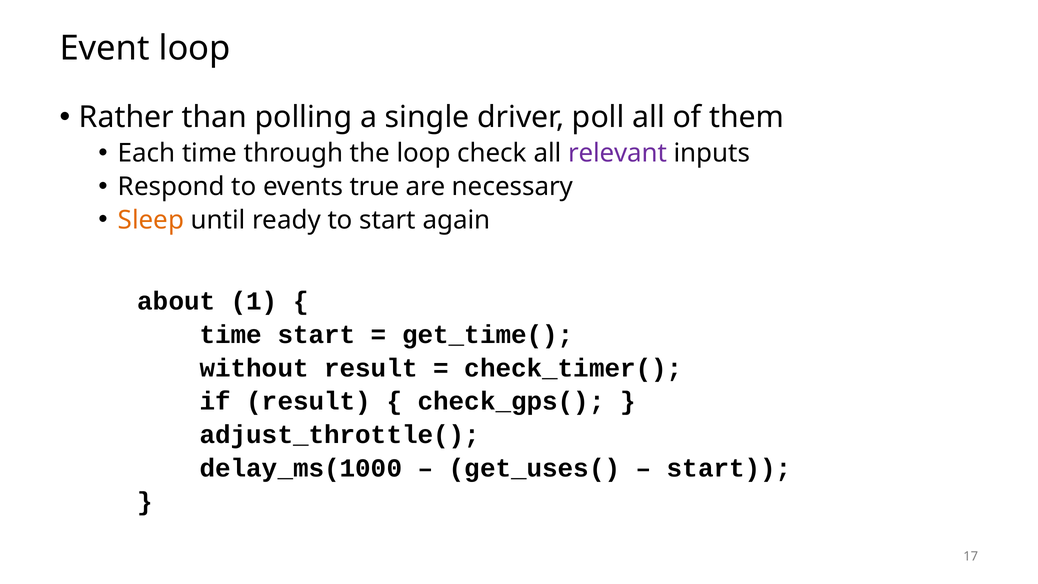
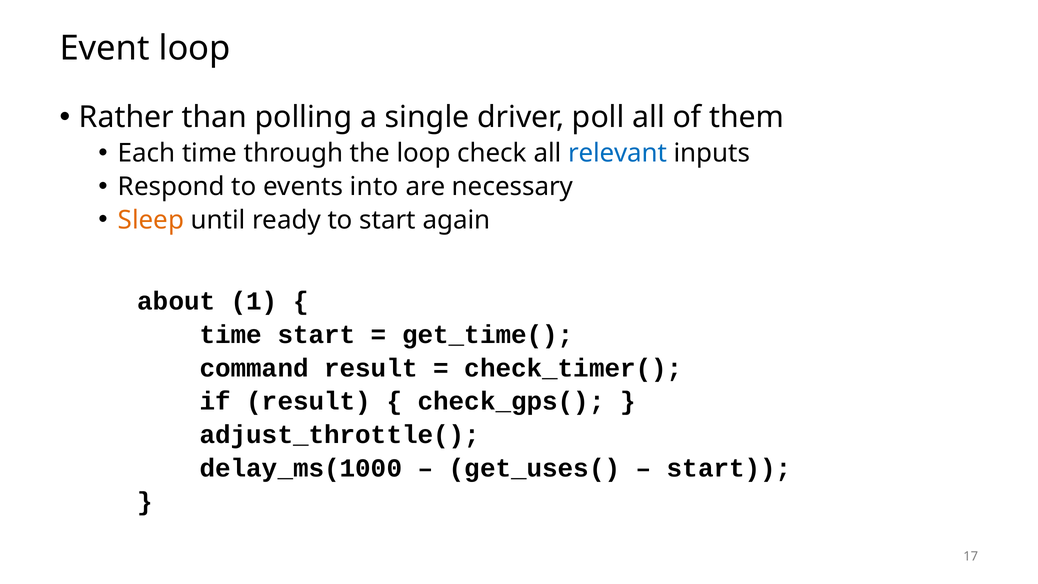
relevant colour: purple -> blue (618, 153)
true: true -> into (374, 187)
without: without -> command (254, 368)
